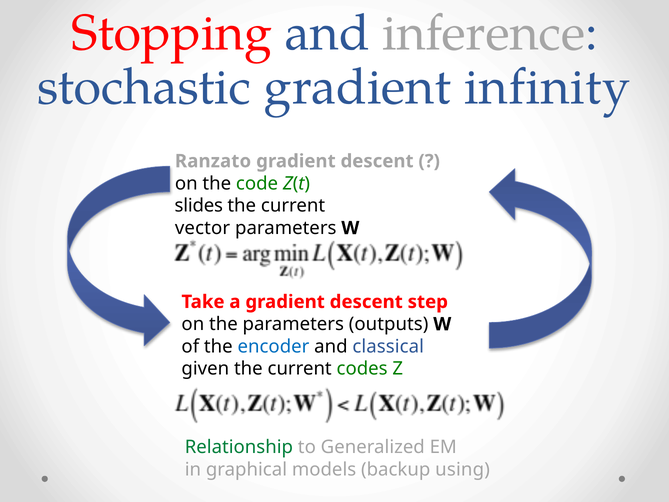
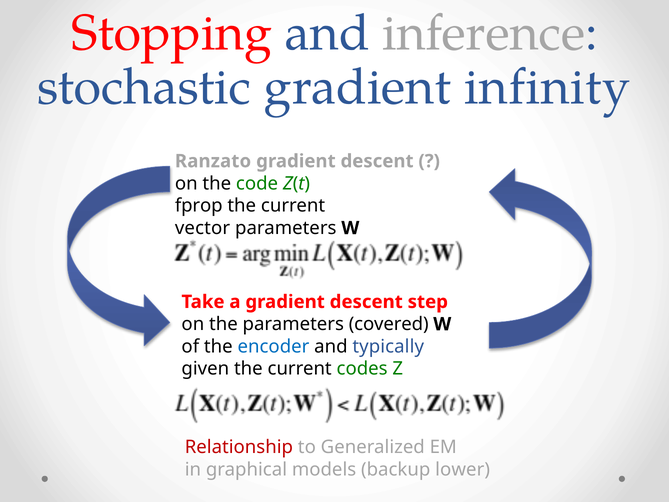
slides: slides -> fprop (199, 206)
outputs: outputs -> covered (389, 324)
classical: classical -> typically (388, 346)
Relationship colour: green -> red (239, 447)
using: using -> lower (463, 469)
